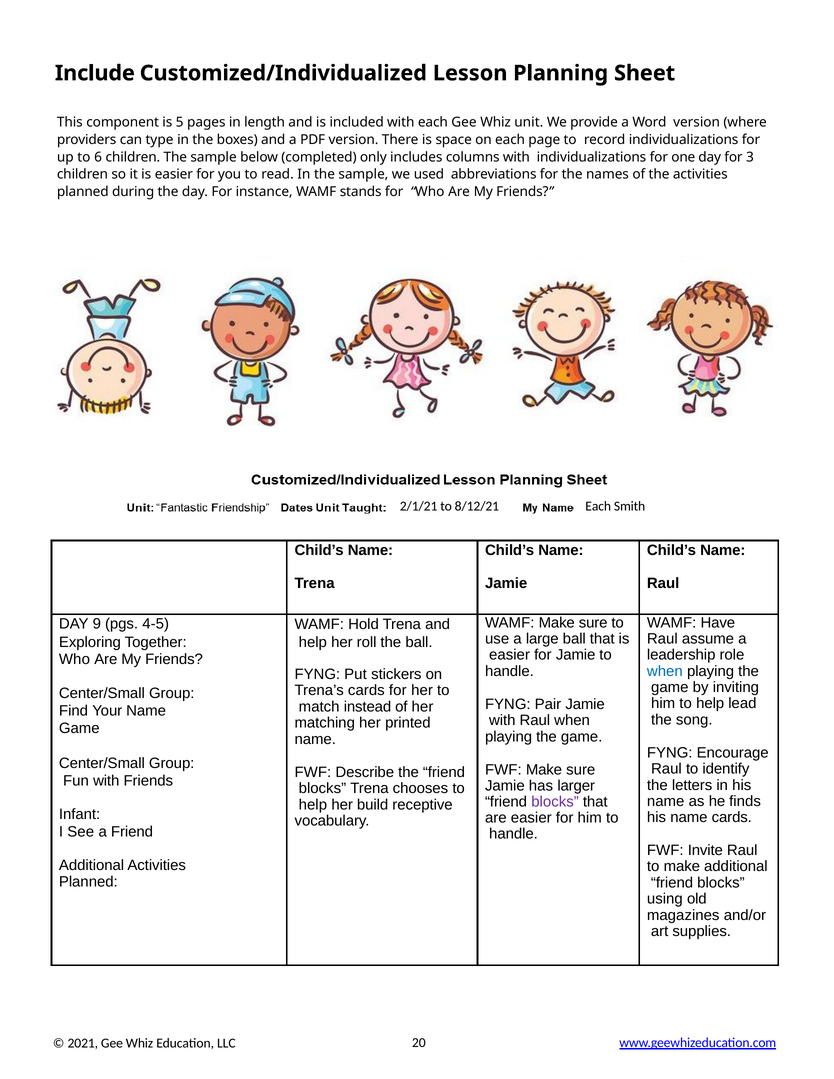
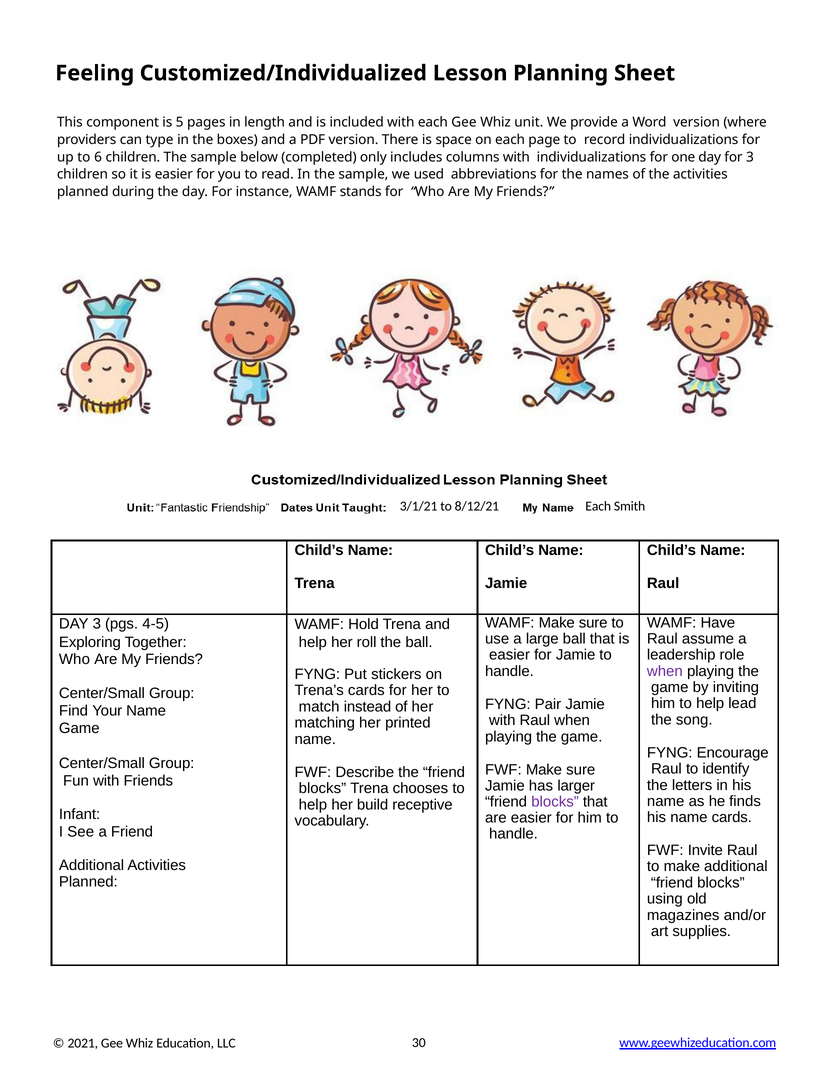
Include: Include -> Feeling (95, 73)
2/1/21: 2/1/21 -> 3/1/21 (419, 506)
DAY 9: 9 -> 3 (97, 624)
when colour: blue -> purple (665, 671)
20: 20 -> 30 (419, 1043)
